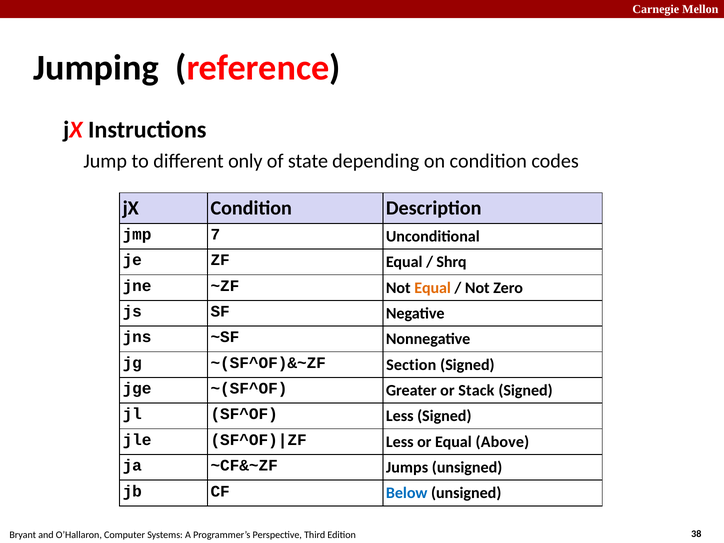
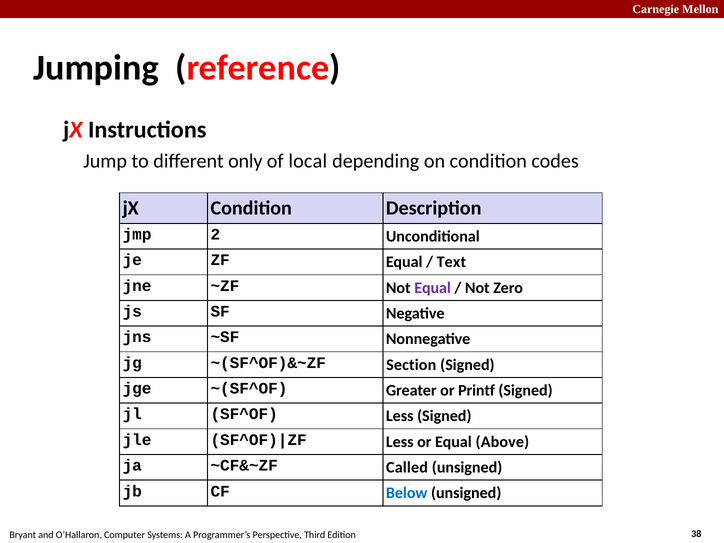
state: state -> local (308, 161)
7: 7 -> 2 (215, 234)
Shrq: Shrq -> Text (451, 262)
Equal colour: orange -> purple (433, 288)
Stack: Stack -> Printf (477, 390)
Jumps: Jumps -> Called (407, 467)
